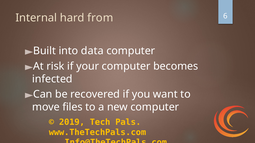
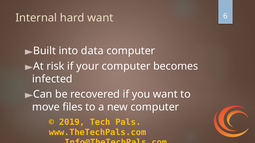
hard from: from -> want (100, 18)
